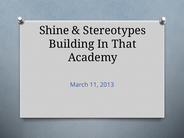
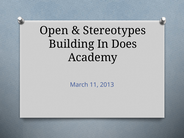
Shine: Shine -> Open (54, 31)
That: That -> Does (124, 44)
